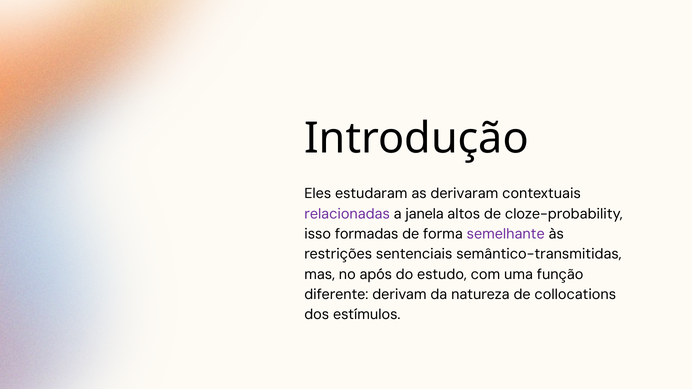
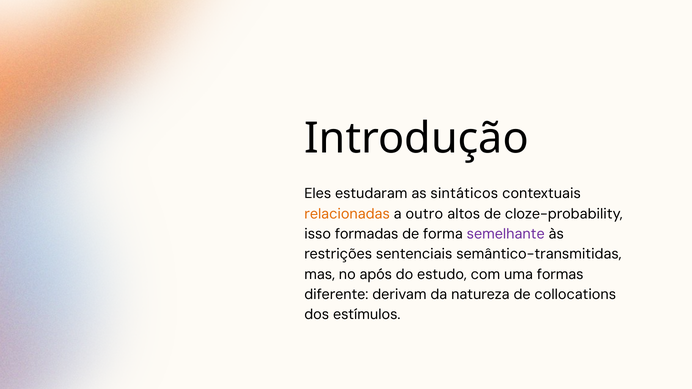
derivaram: derivaram -> sintáticos (464, 194)
relacionadas colour: purple -> orange (347, 214)
janela: janela -> outro (424, 214)
função: função -> formas (560, 274)
